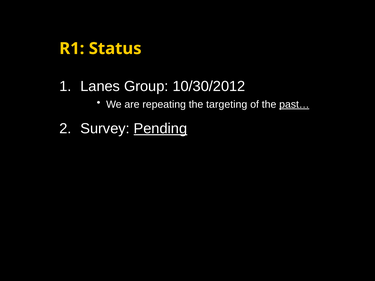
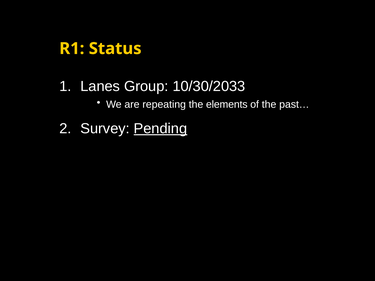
10/30/2012: 10/30/2012 -> 10/30/2033 (209, 86)
targeting: targeting -> elements (227, 105)
past… underline: present -> none (294, 105)
